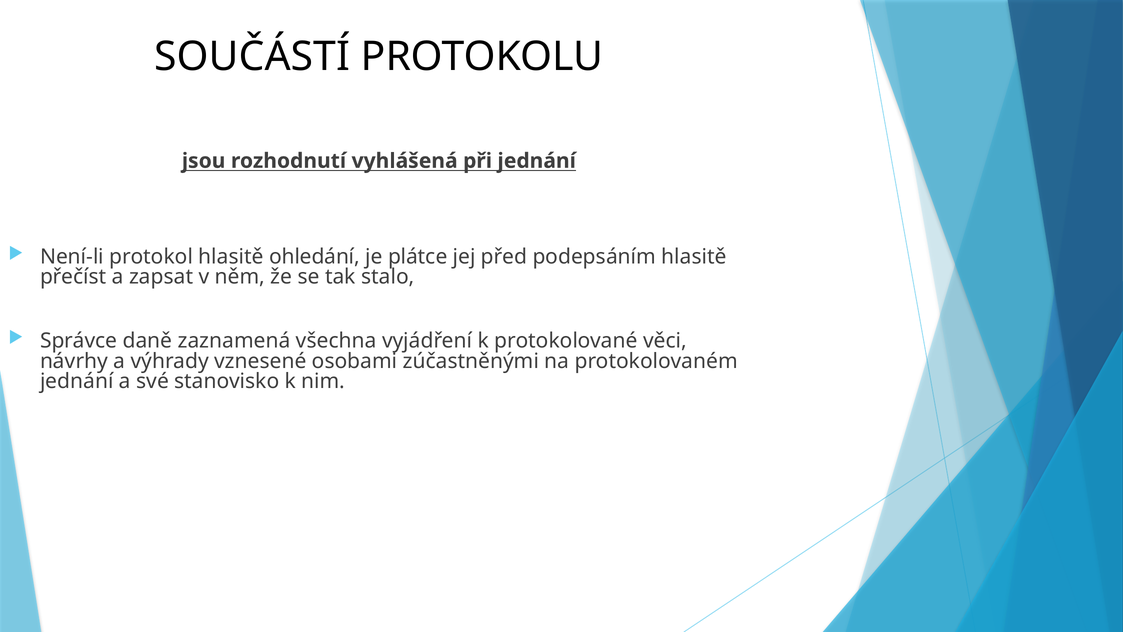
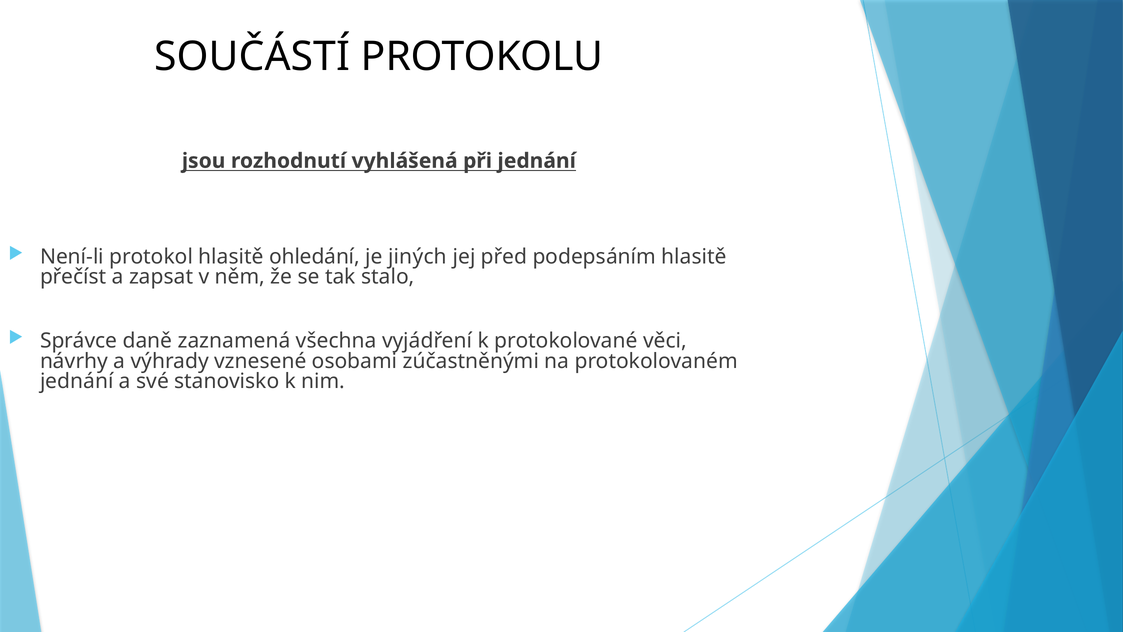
plátce: plátce -> jiných (418, 257)
